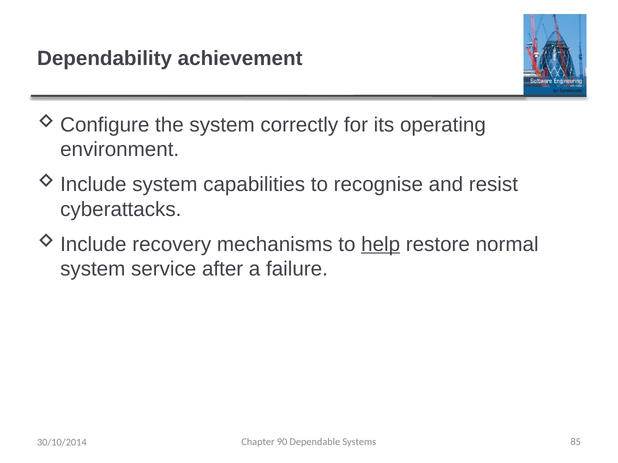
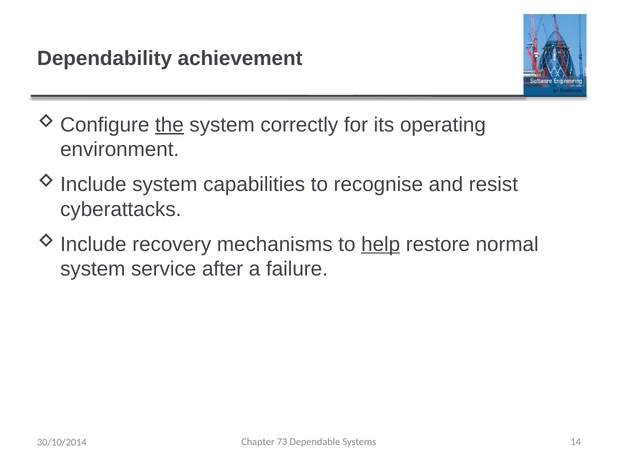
the underline: none -> present (169, 125)
90: 90 -> 73 (282, 443)
85: 85 -> 14 (576, 443)
